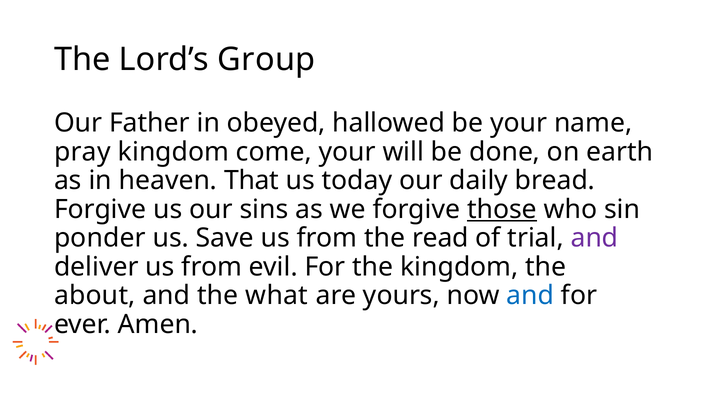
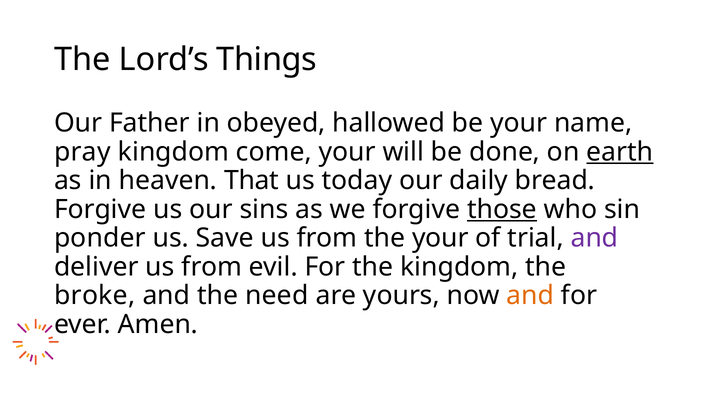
Group: Group -> Things (267, 60)
earth underline: none -> present (620, 152)
the read: read -> your (440, 238)
about: about -> broke (95, 295)
what: what -> need (277, 295)
and colour: blue -> orange (530, 295)
